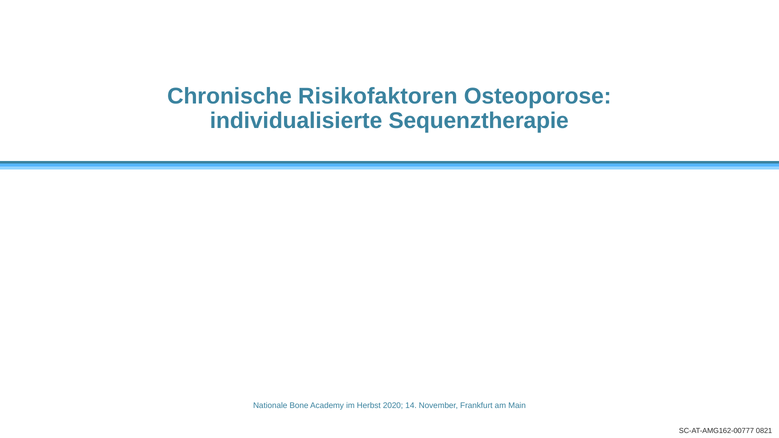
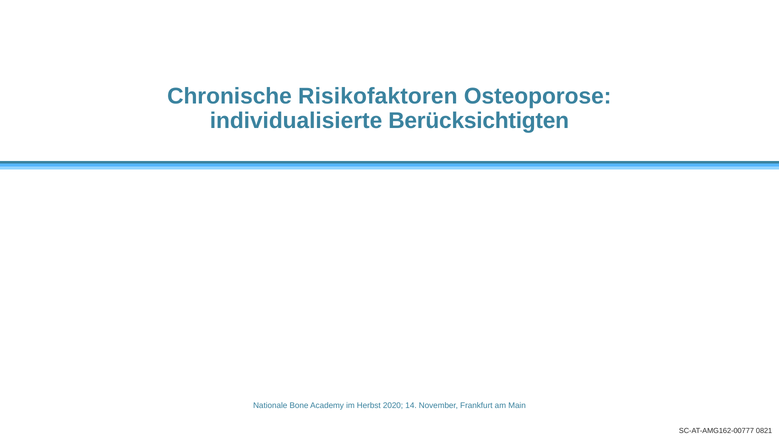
Sequenztherapie: Sequenztherapie -> Berücksichtigten (479, 121)
